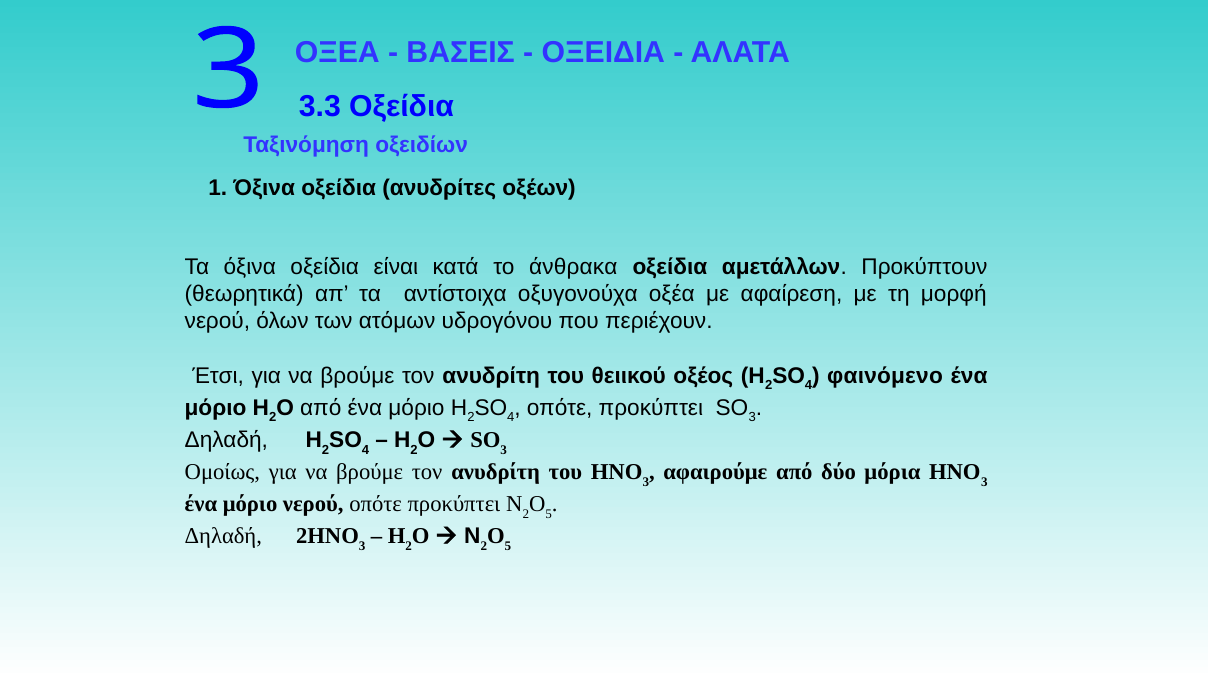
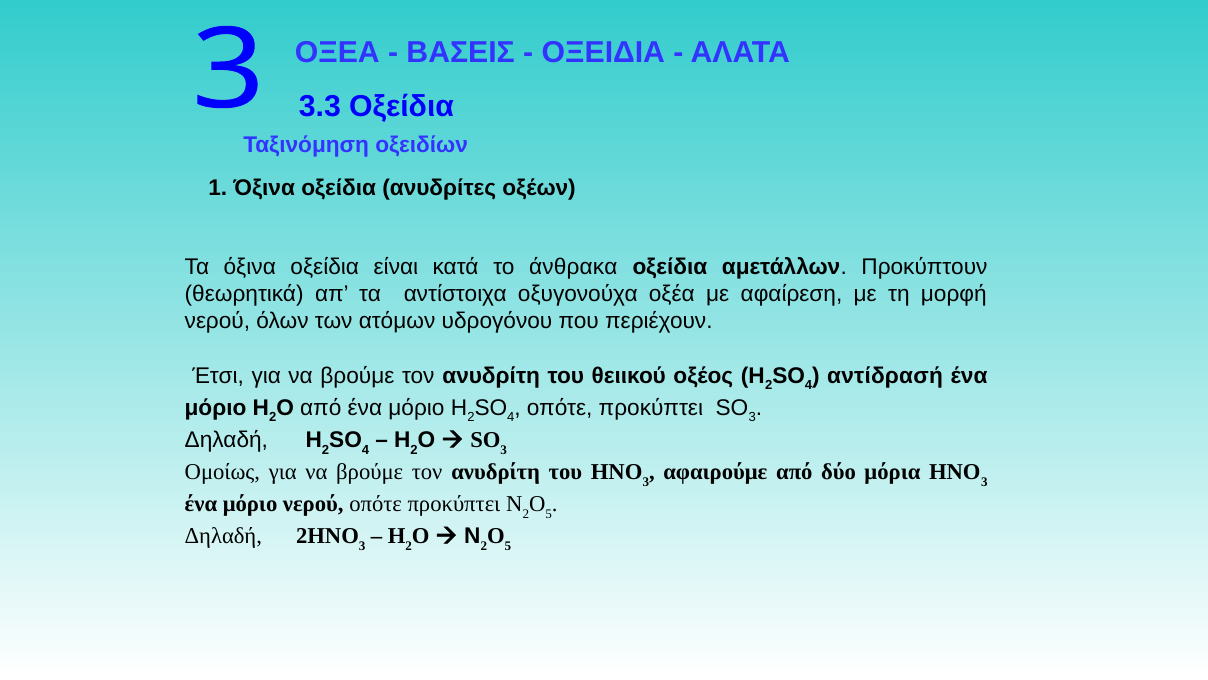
φαινόμενο: φαινόμενο -> αντίδρασή (885, 375)
